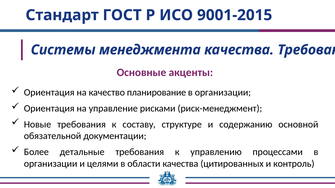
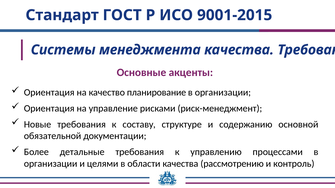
цитированных: цитированных -> рассмотрению (232, 164)
